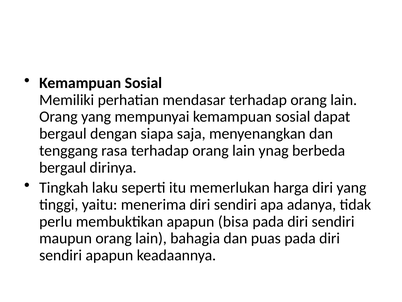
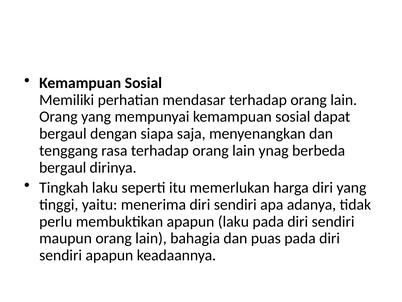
apapun bisa: bisa -> laku (233, 221)
